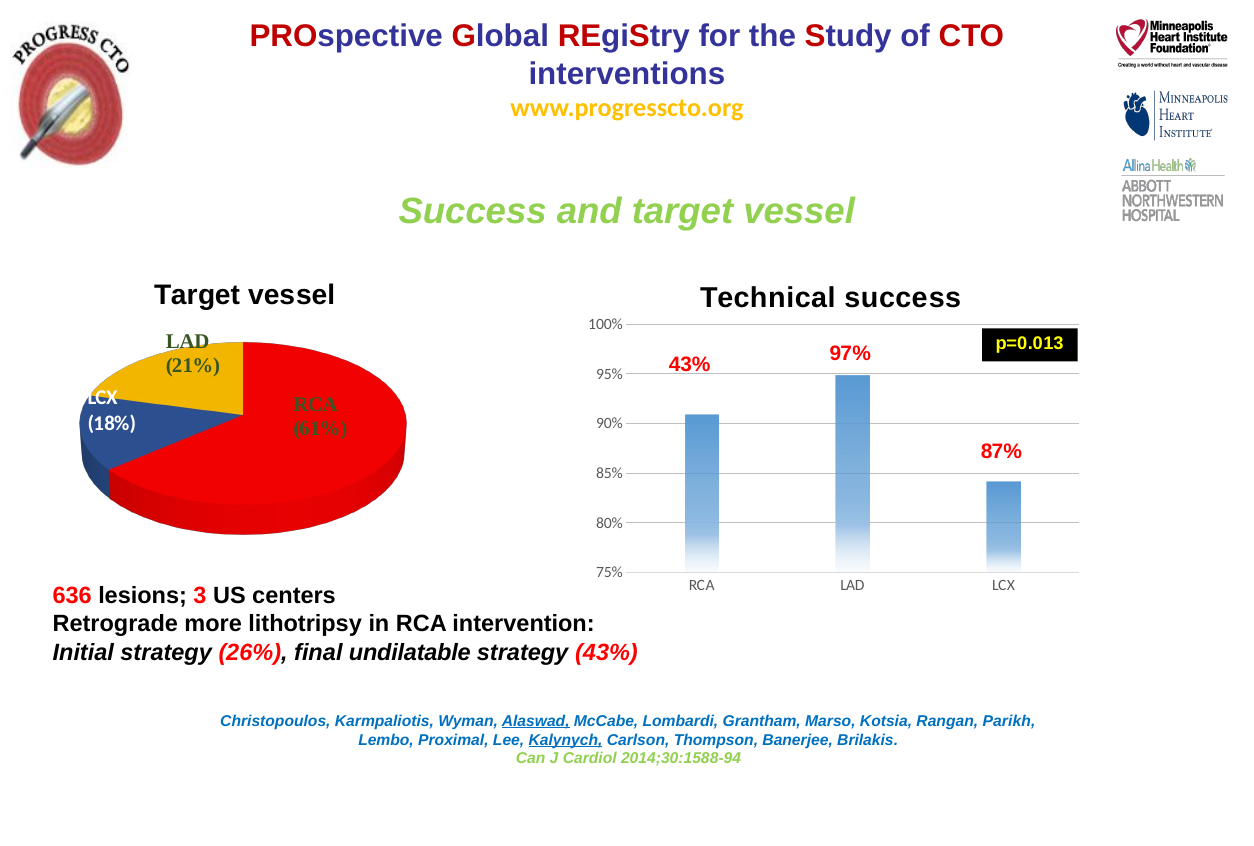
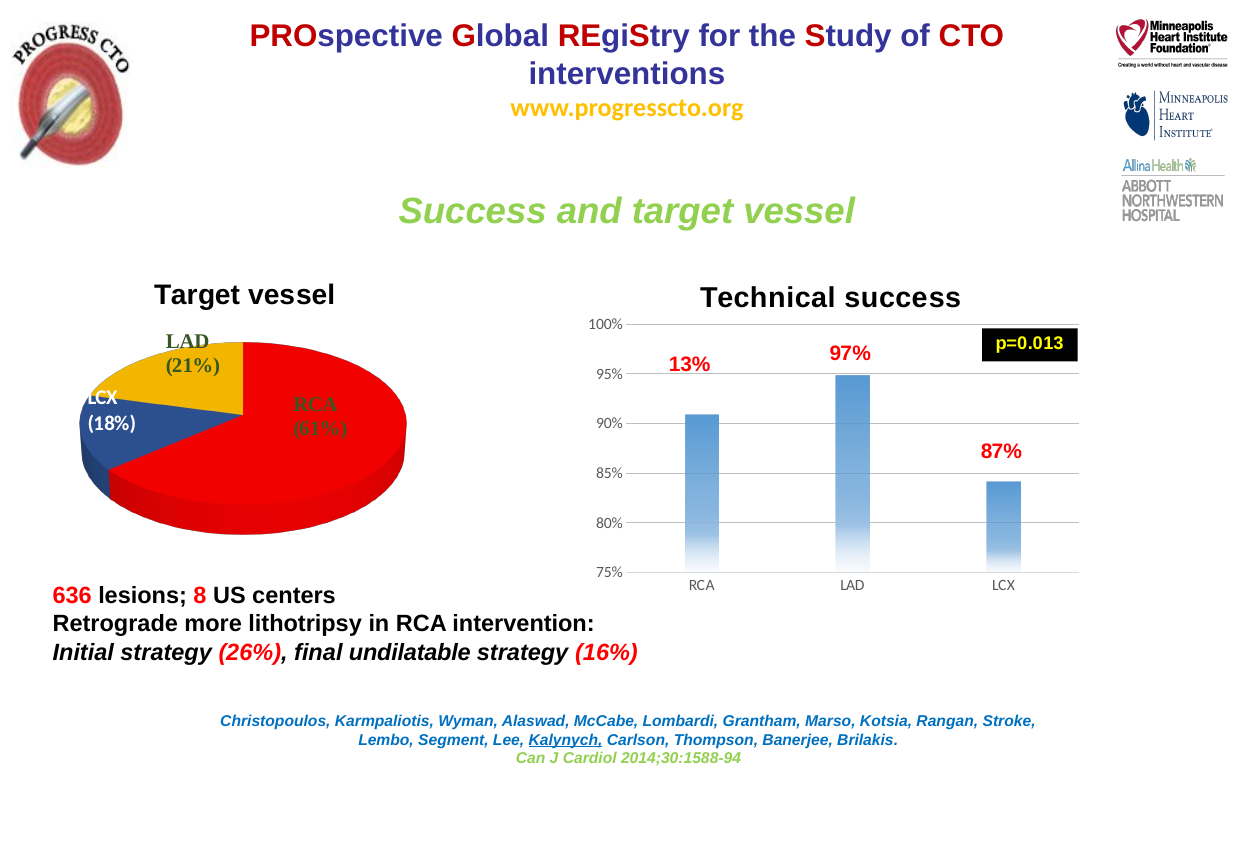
43%: 43% -> 13% (690, 365)
3: 3 -> 8 (200, 596)
strategy 43%: 43% -> 16% (606, 653)
Alaswad underline: present -> none (536, 721)
Parikh: Parikh -> Stroke (1009, 721)
Proximal: Proximal -> Segment (453, 740)
